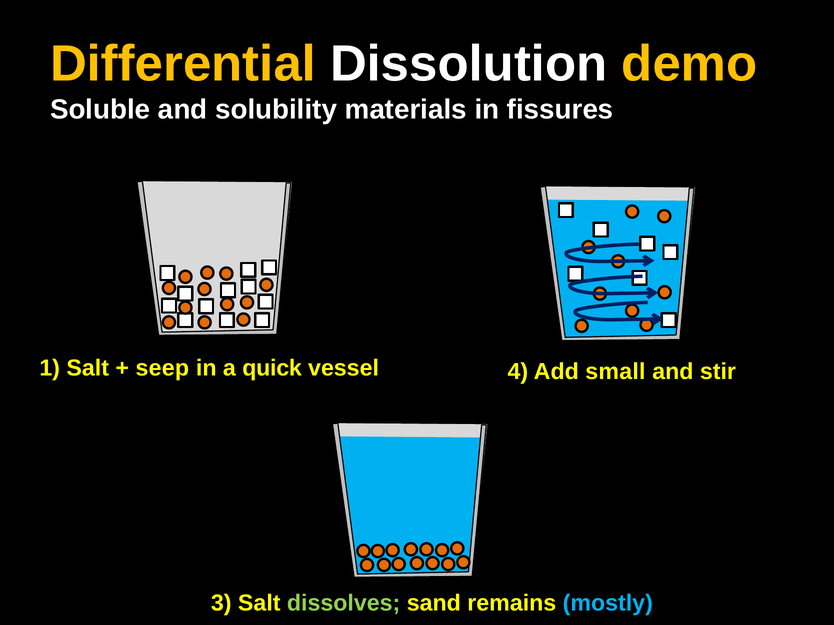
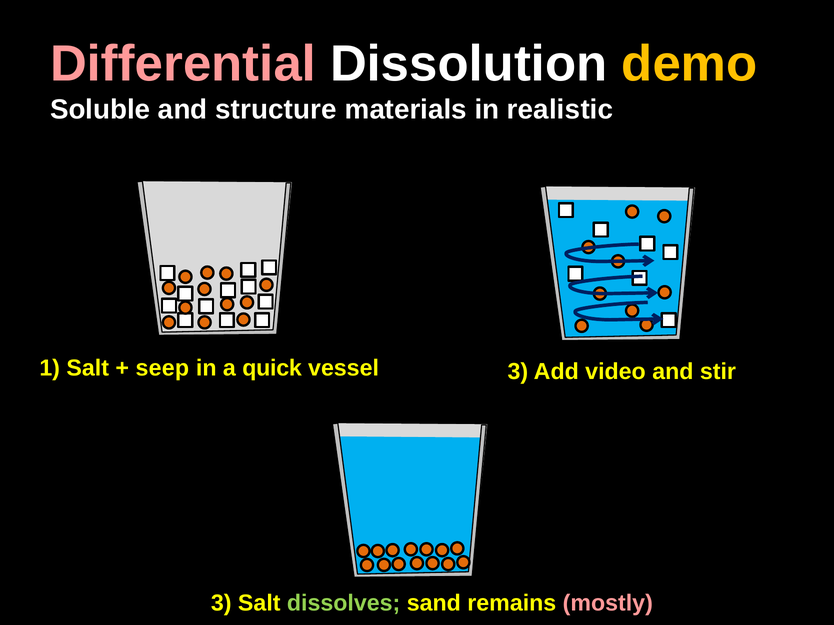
Differential colour: yellow -> pink (183, 64)
solubility: solubility -> structure (276, 110)
fissures: fissures -> realistic (560, 110)
vessel 4: 4 -> 3 (518, 372)
small: small -> video (615, 372)
mostly colour: light blue -> pink (608, 603)
